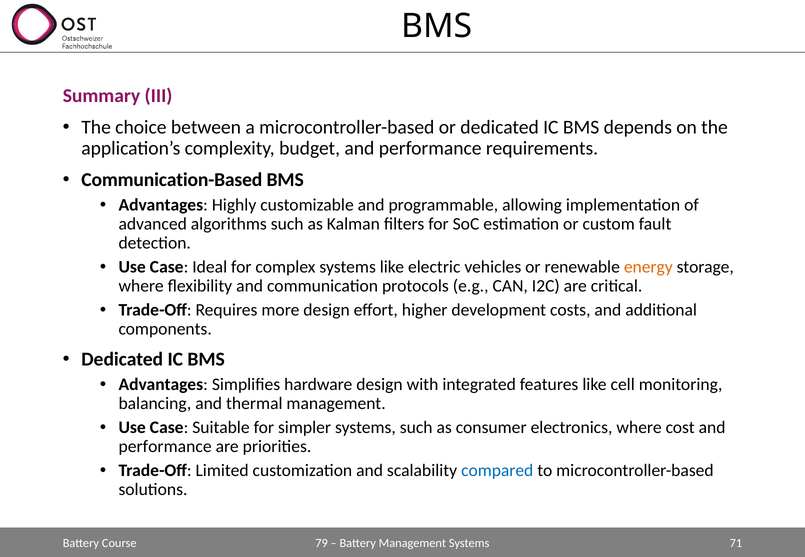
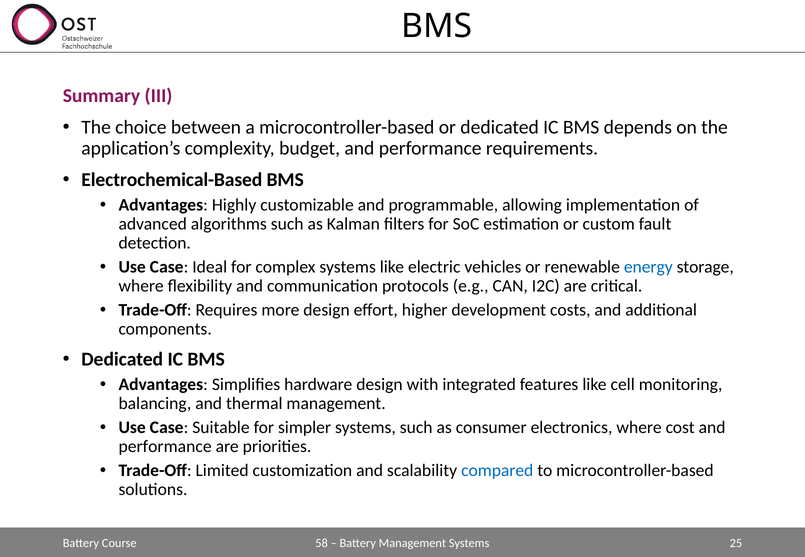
Communication-Based: Communication-Based -> Electrochemical-Based (172, 180)
energy colour: orange -> blue (648, 267)
79: 79 -> 58 (322, 544)
71: 71 -> 25 (736, 543)
